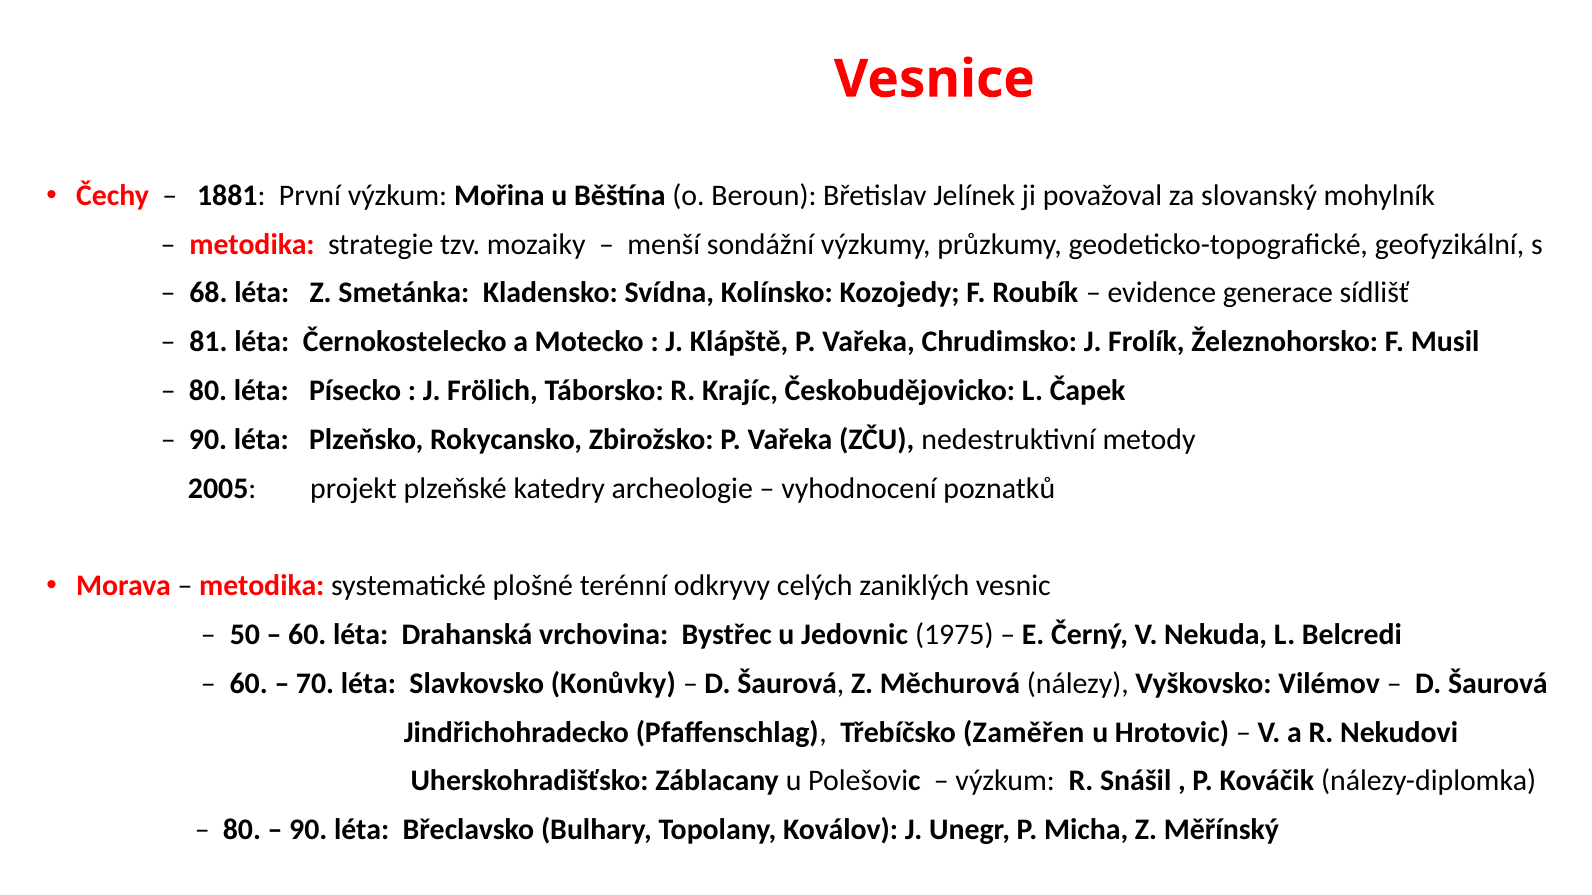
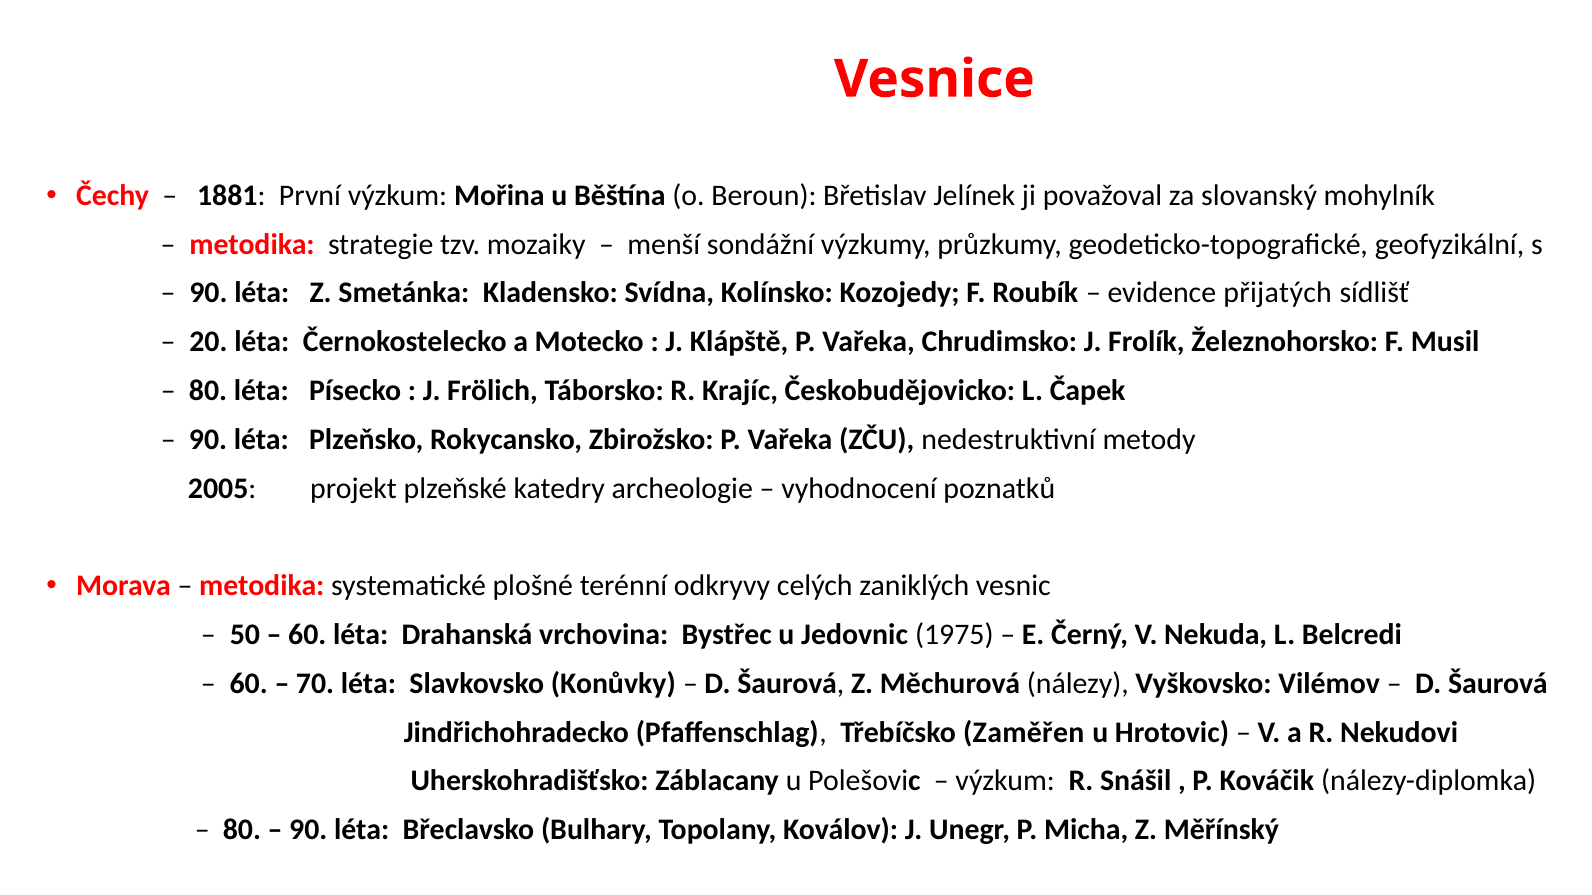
68: 68 -> 90 (208, 293)
generace: generace -> přijatých (1278, 293)
81: 81 -> 20 (208, 342)
